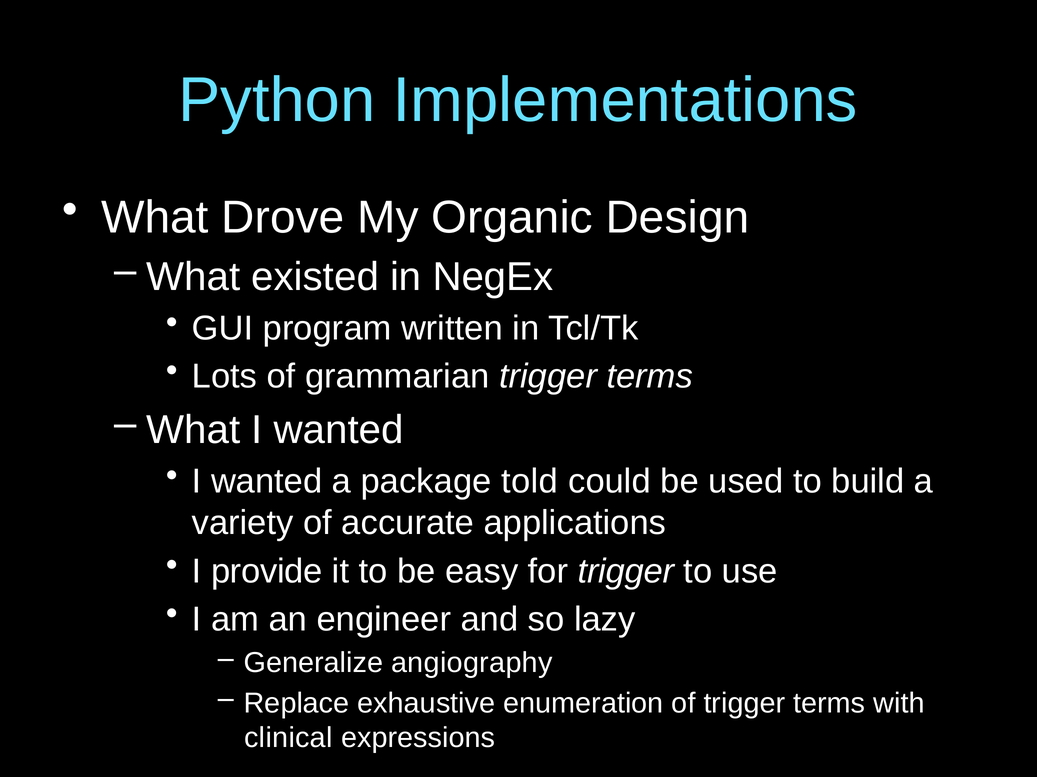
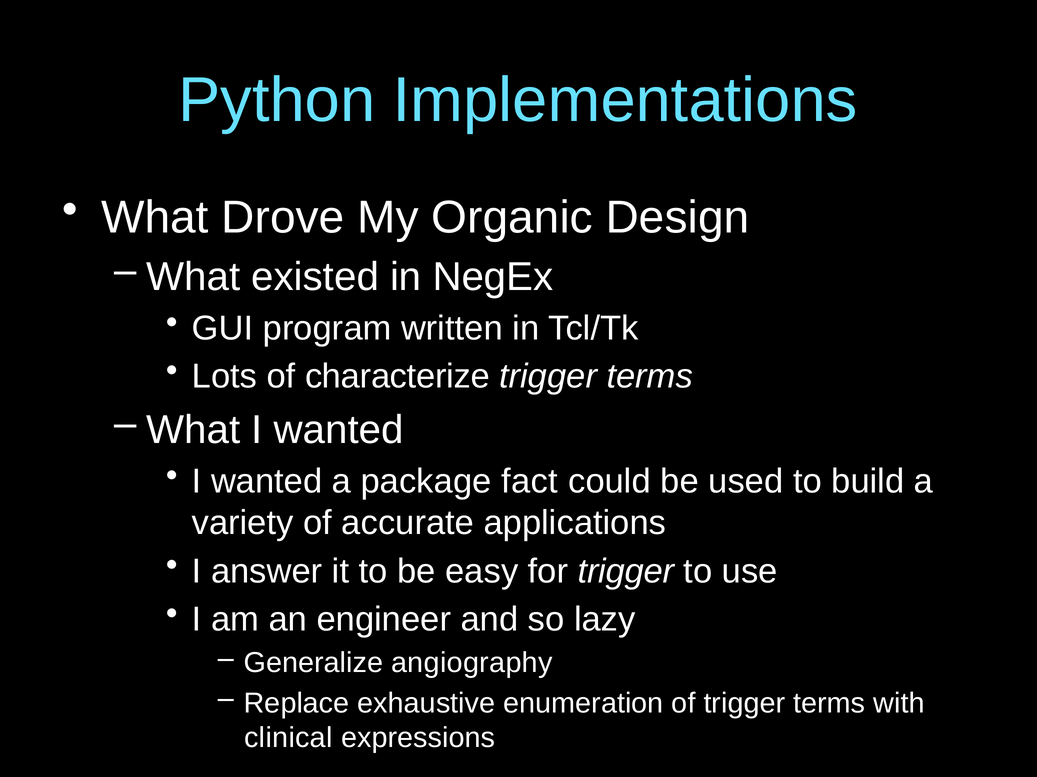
grammarian: grammarian -> characterize (397, 377)
told: told -> fact (530, 482)
provide: provide -> answer (267, 572)
